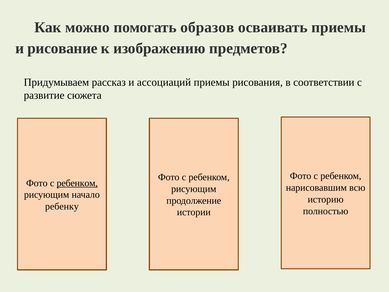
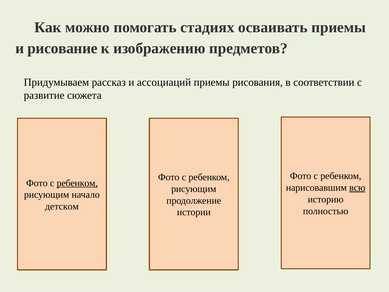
образов: образов -> стадиях (207, 27)
всю underline: none -> present (357, 188)
ребенку: ребенку -> детском (62, 206)
